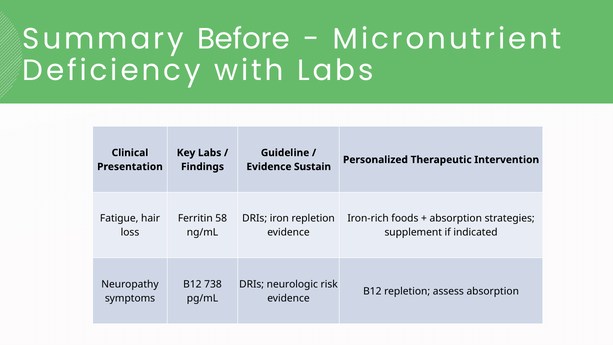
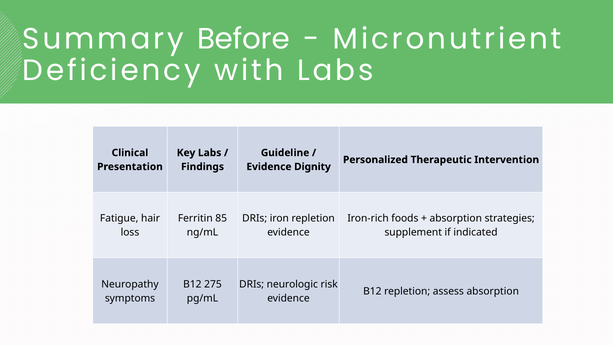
Sustain: Sustain -> Dignity (312, 167)
58: 58 -> 85 (221, 218)
738: 738 -> 275 (213, 284)
